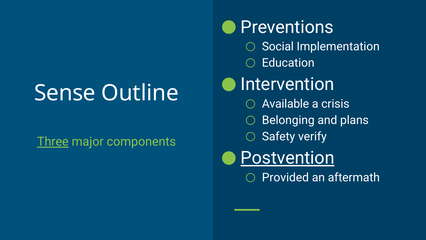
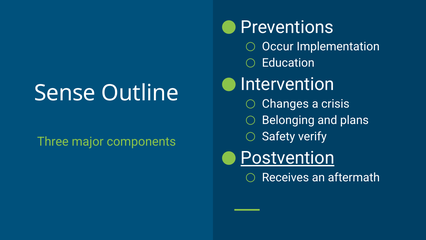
Social: Social -> Occur (278, 47)
Available: Available -> Changes (285, 104)
Three underline: present -> none (53, 142)
Provided: Provided -> Receives (285, 177)
